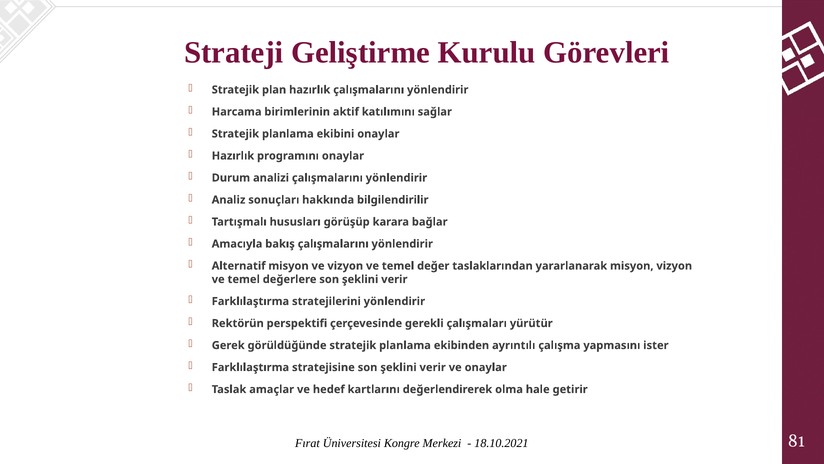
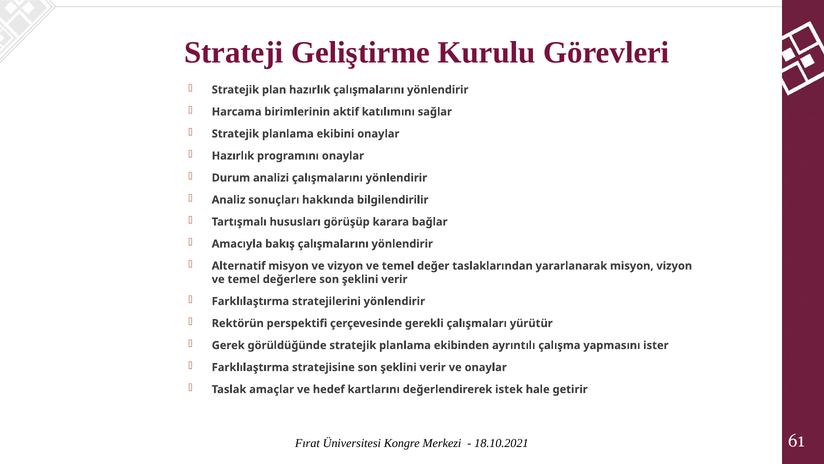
olma: olma -> istek (509, 389)
81: 81 -> 61 (796, 441)
